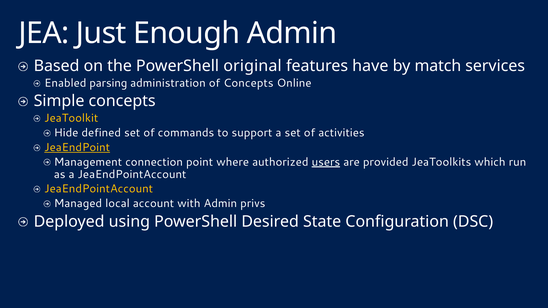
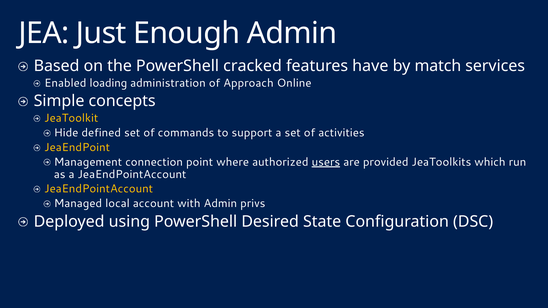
original: original -> cracked (253, 66)
parsing: parsing -> loading (108, 83)
of Concepts: Concepts -> Approach (248, 83)
JeaEndPoint underline: present -> none (77, 147)
